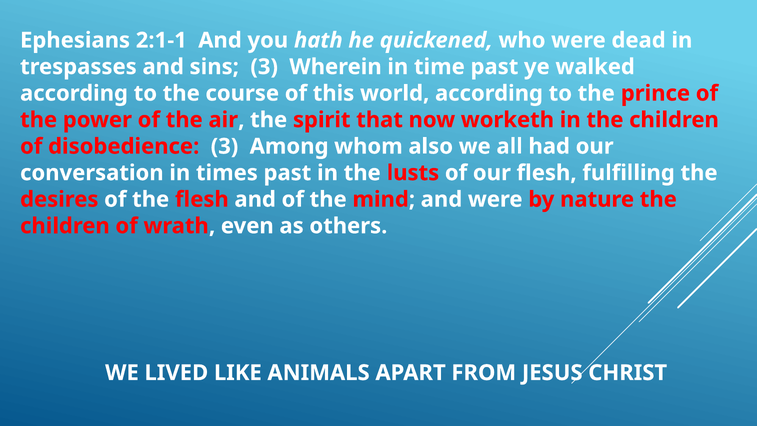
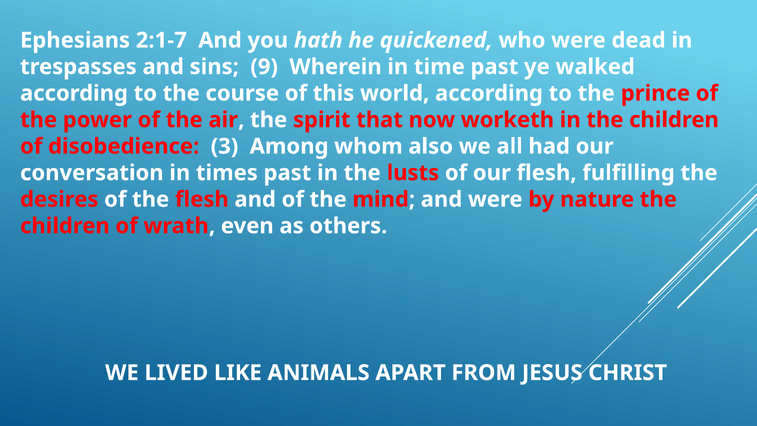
2:1-1: 2:1-1 -> 2:1-7 (161, 40)
sins 3: 3 -> 9 (264, 67)
